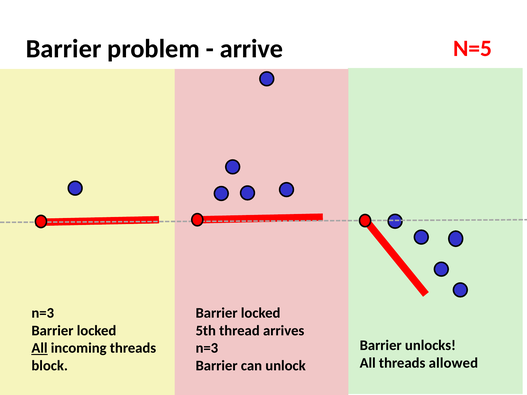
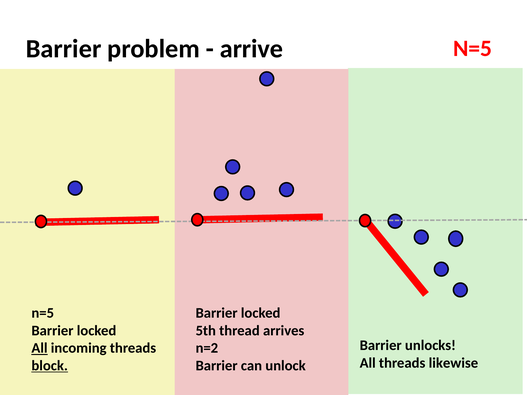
n=3: n=3 -> n=5 (43, 313)
n=3: n=3 -> n=2 (207, 348)
allowed: allowed -> likewise (453, 363)
block underline: none -> present (50, 366)
